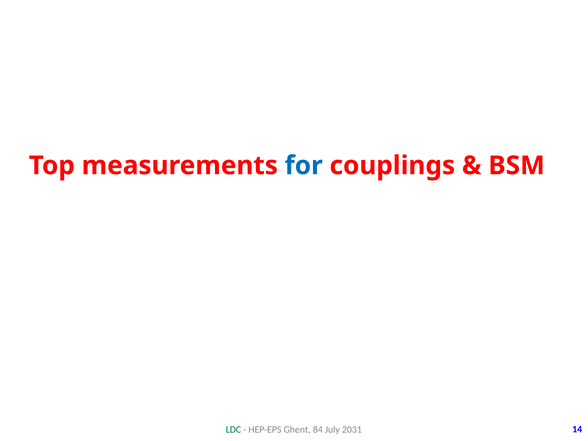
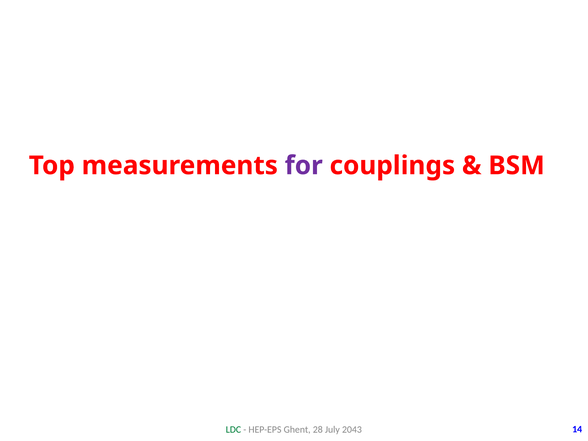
for colour: blue -> purple (304, 166)
84: 84 -> 28 (318, 430)
2031: 2031 -> 2043 (352, 430)
